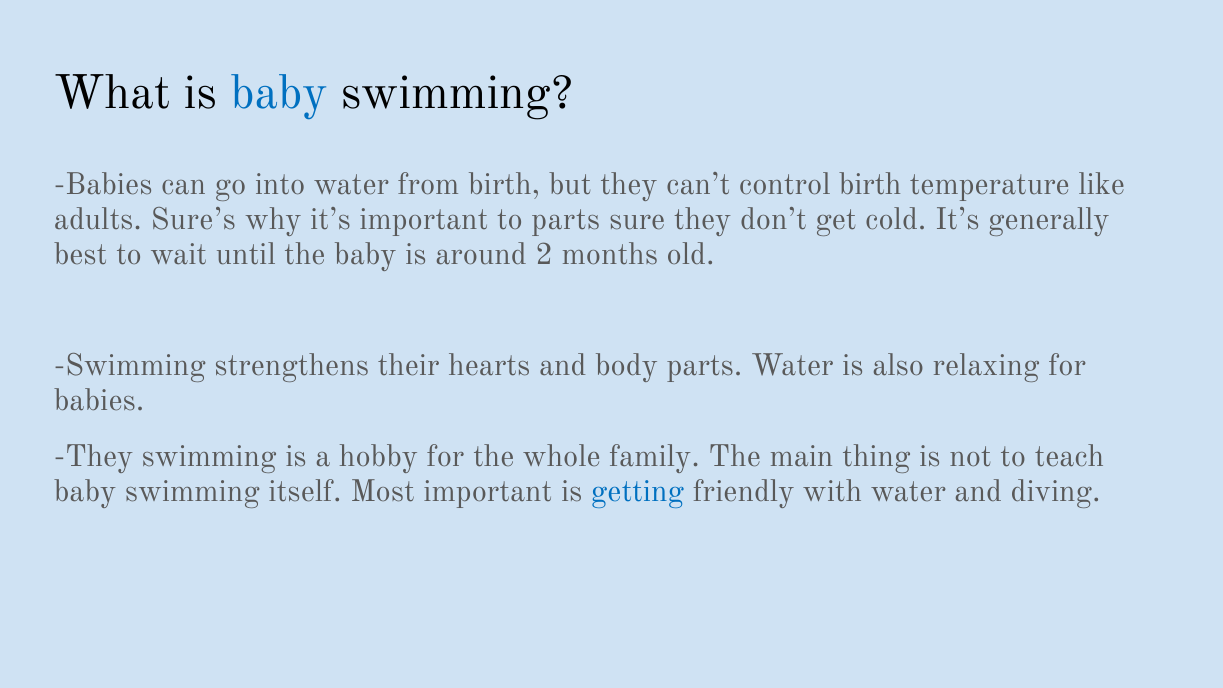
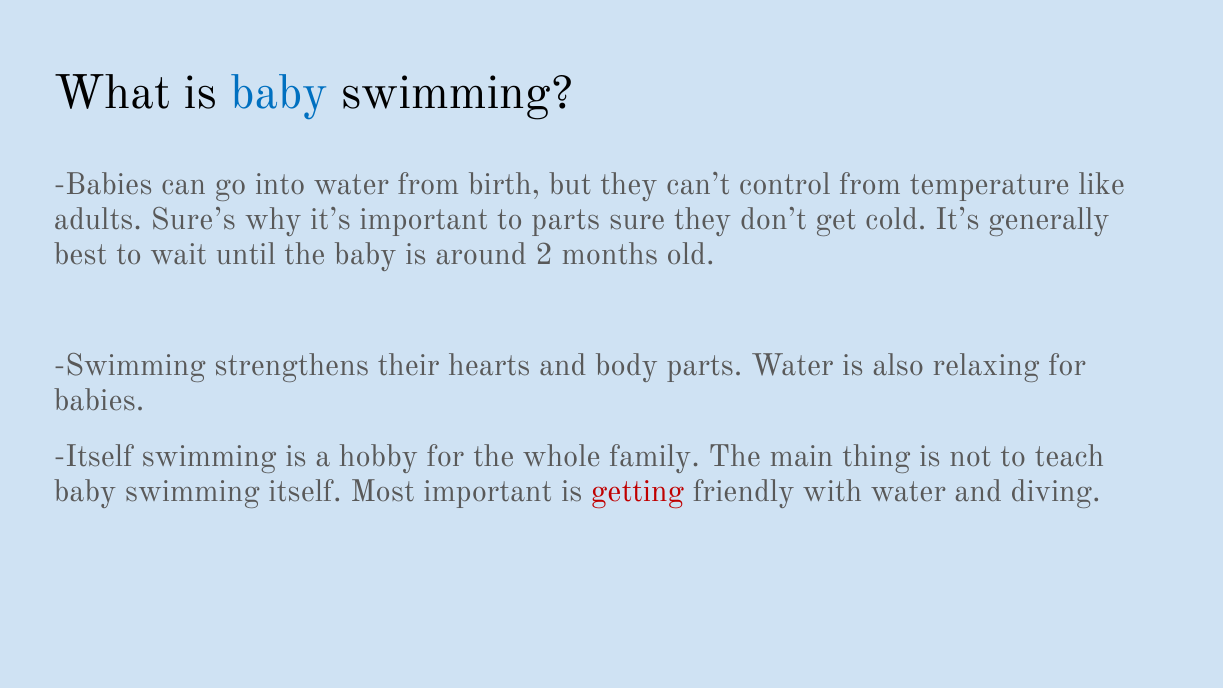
control birth: birth -> from (870, 184)
They: They -> Itself (94, 456)
getting colour: blue -> red (638, 491)
